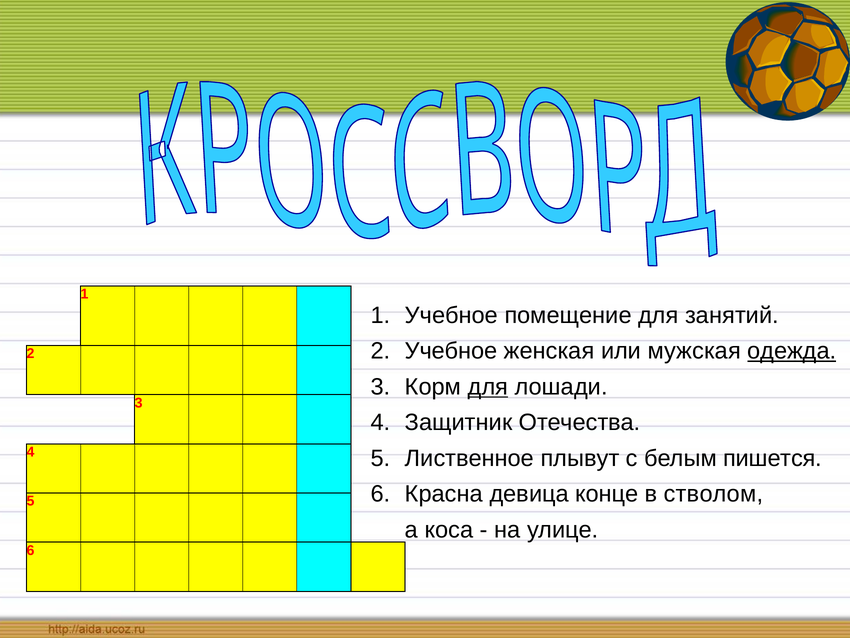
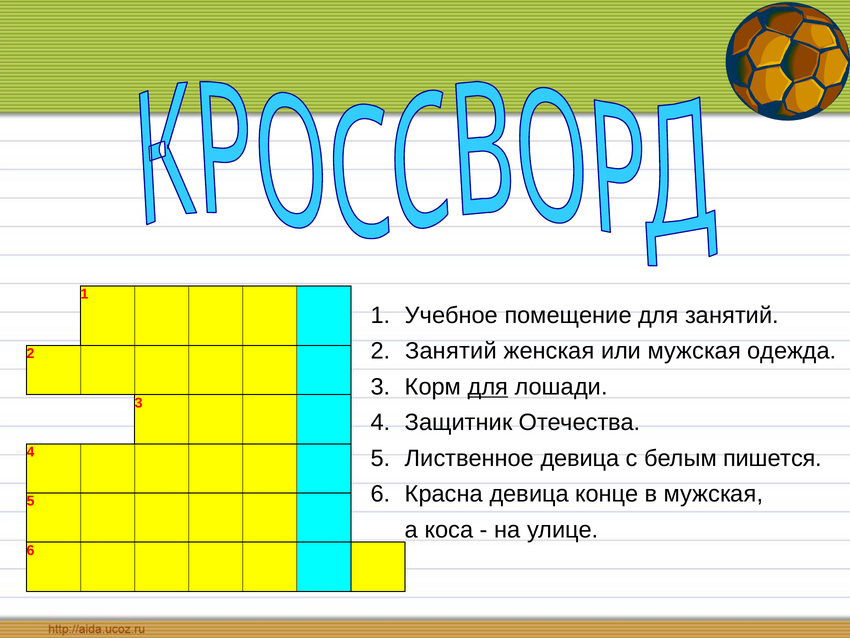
2 Учебное: Учебное -> Занятий (451, 351)
одежда underline: present -> none (792, 351)
Лиственное плывут: плывут -> девица (580, 458)
в стволом: стволом -> мужская (714, 494)
